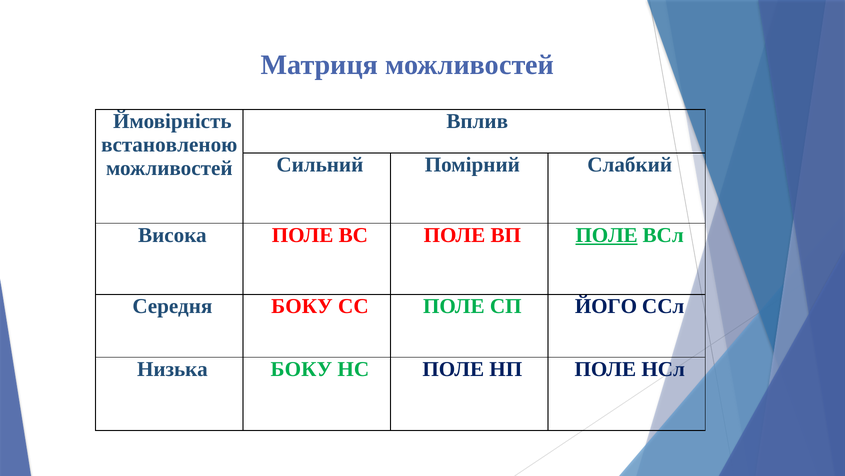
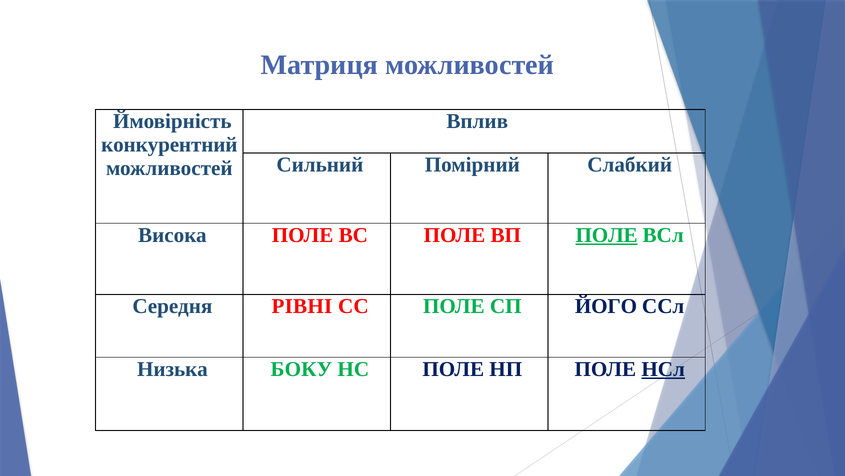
встановленою: встановленою -> конкурентний (169, 145)
Середня БОКУ: БОКУ -> РІВНІ (302, 306)
НСл underline: none -> present (663, 369)
